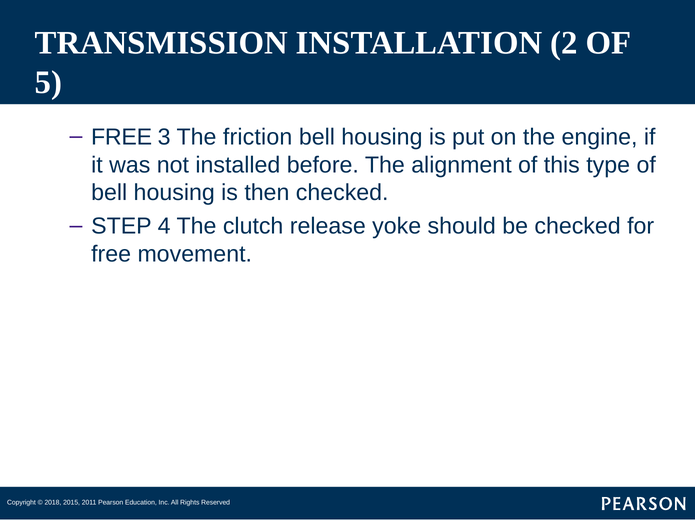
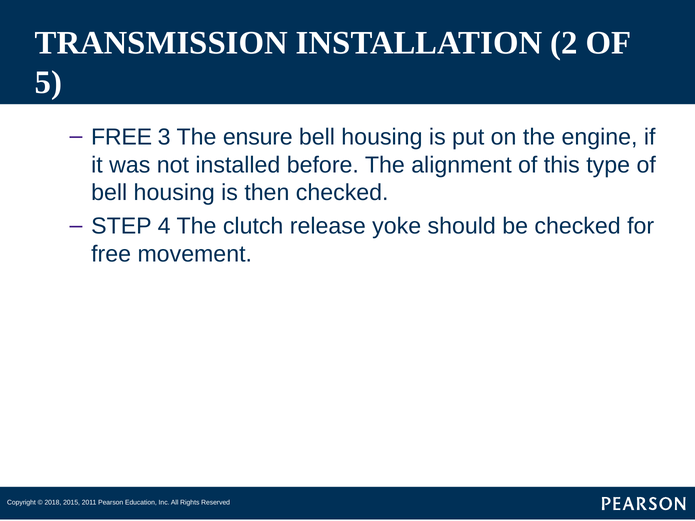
friction: friction -> ensure (258, 137)
